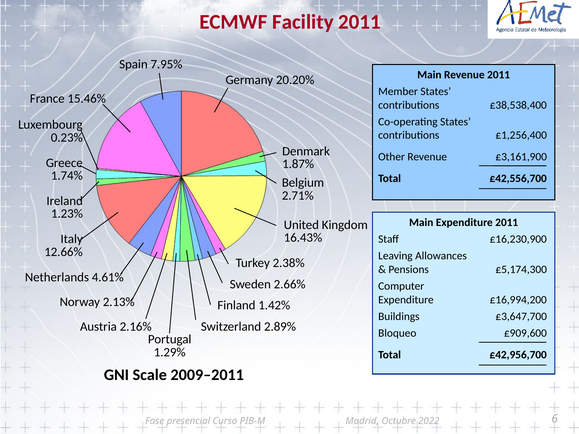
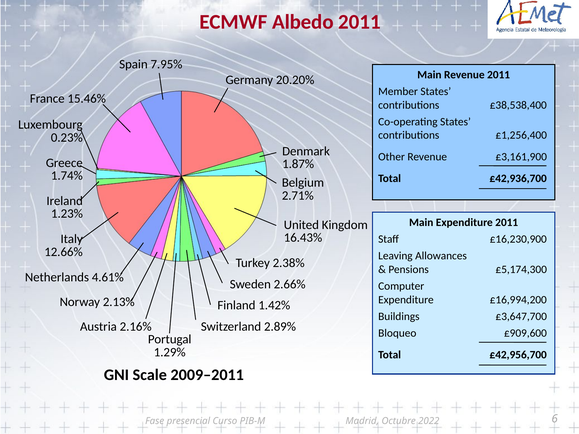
Facility: Facility -> Albedo (303, 22)
£42,556,700: £42,556,700 -> £42,936,700 (518, 178)
